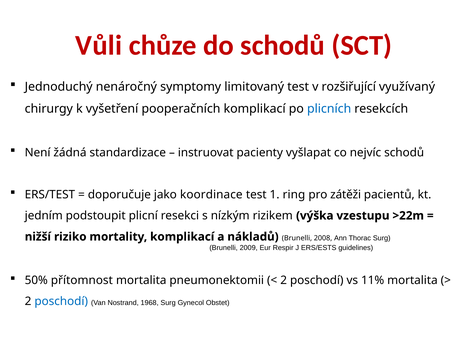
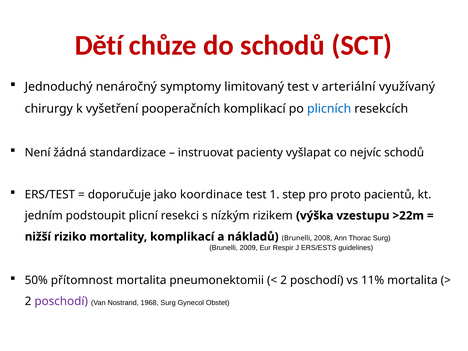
Vůli: Vůli -> Dětí (99, 45)
rozšiřující: rozšiřující -> arteriální (349, 87)
ring: ring -> step (294, 195)
zátěži: zátěži -> proto (346, 195)
poschodí colour: blue -> purple (61, 301)
